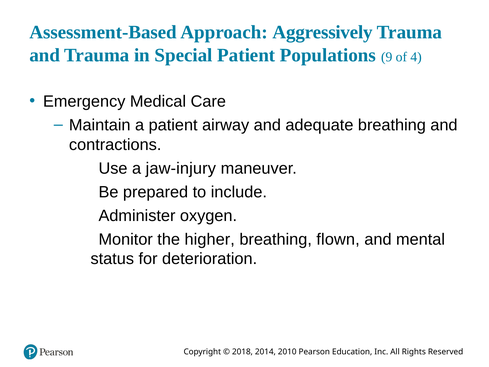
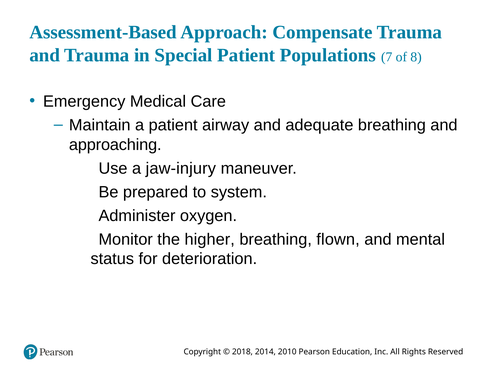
Aggressively: Aggressively -> Compensate (323, 32)
9: 9 -> 7 (387, 57)
4: 4 -> 8 (416, 57)
contractions: contractions -> approaching (115, 145)
include: include -> system (239, 192)
